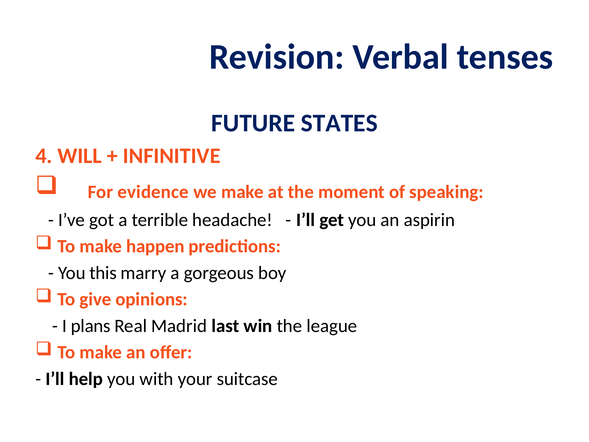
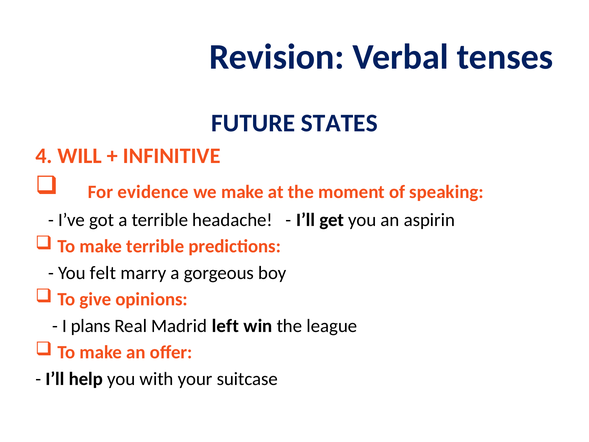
make happen: happen -> terrible (155, 246)
this: this -> felt (103, 273)
last: last -> left (225, 326)
